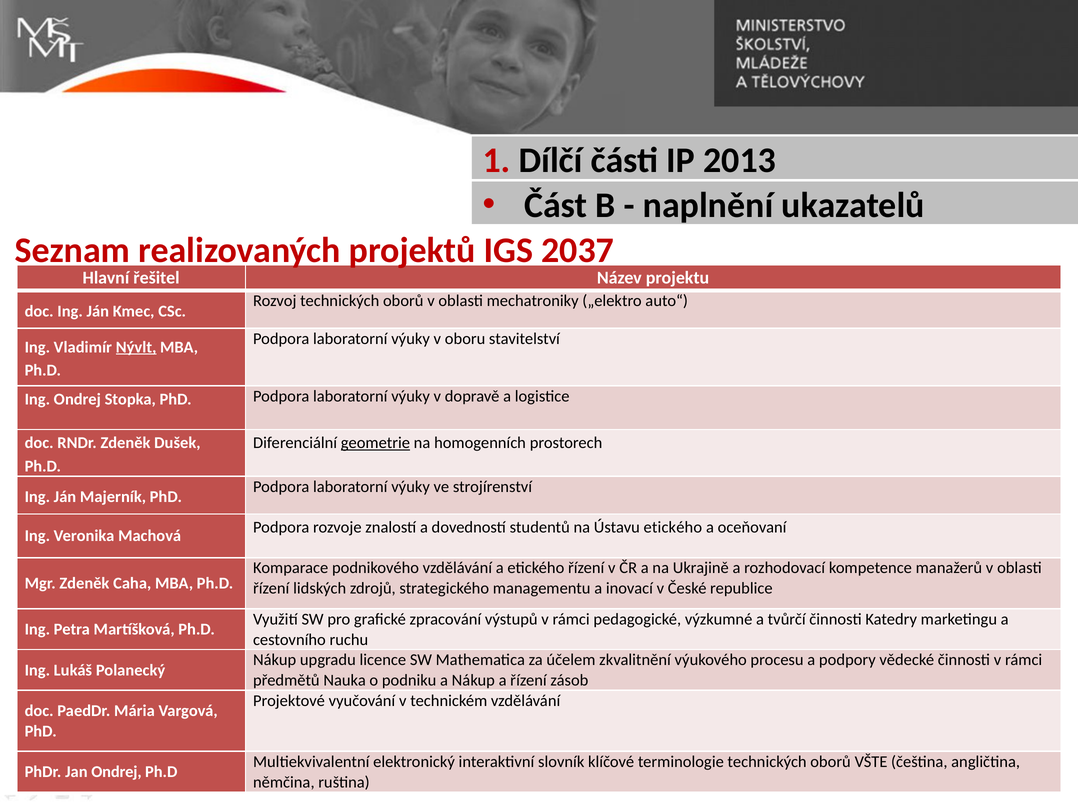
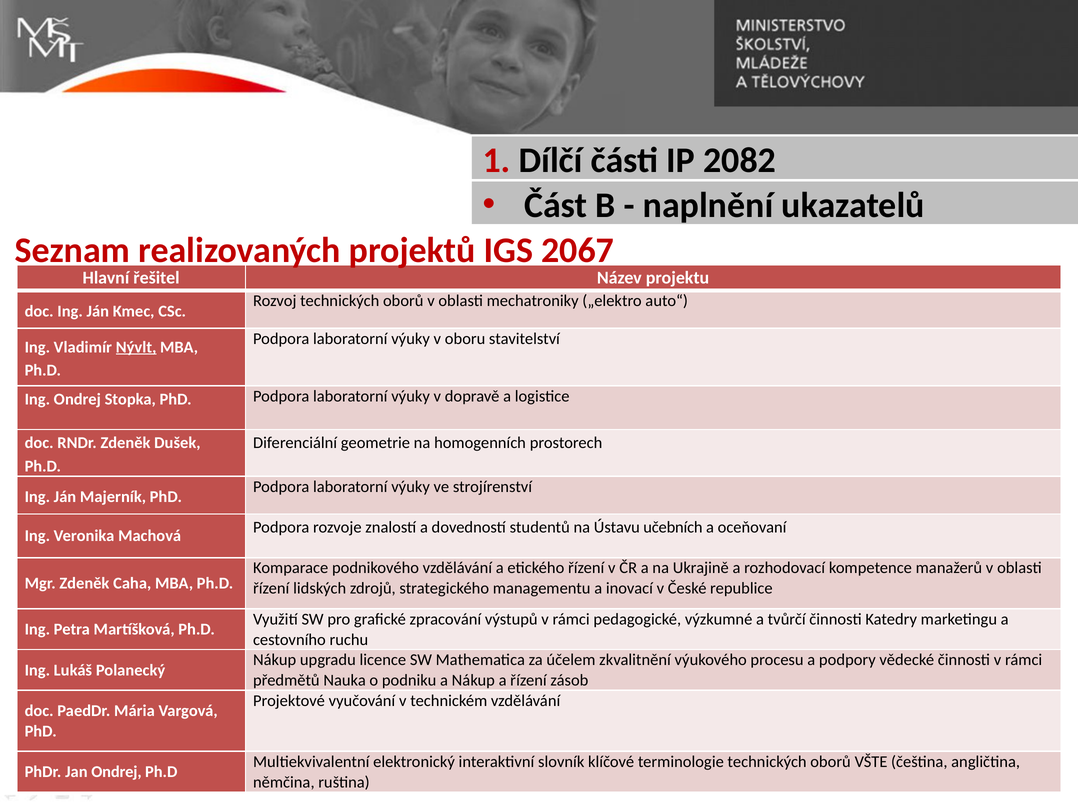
2013: 2013 -> 2082 (740, 160)
2037: 2037 -> 2067 (578, 250)
geometrie underline: present -> none (375, 443)
Ústavu etického: etického -> učebních (673, 527)
